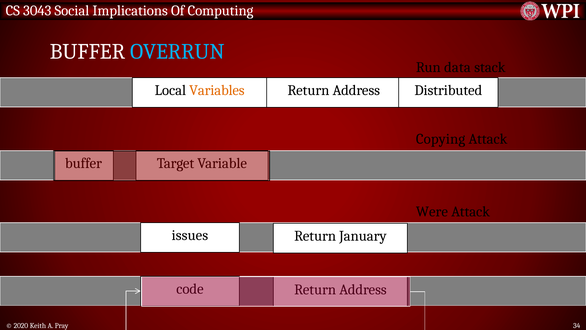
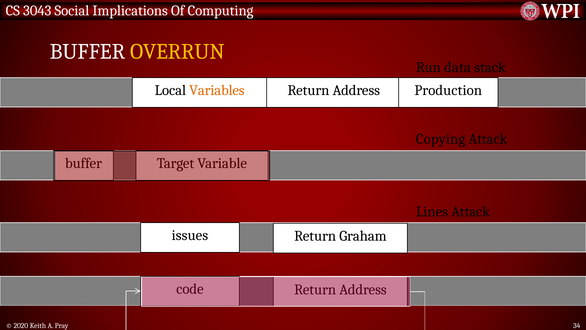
OVERRUN colour: light blue -> yellow (177, 52)
Distributed: Distributed -> Production (448, 90)
Were: Were -> Lines (432, 211)
January: January -> Graham (363, 236)
